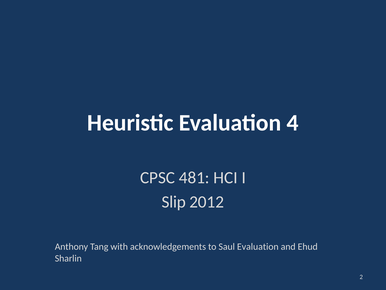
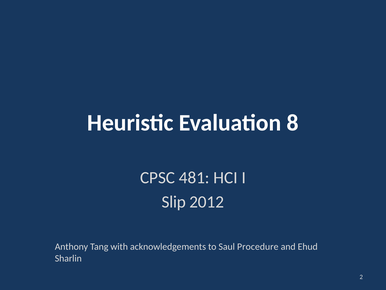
4: 4 -> 8 (293, 123)
Saul Evaluation: Evaluation -> Procedure (258, 246)
